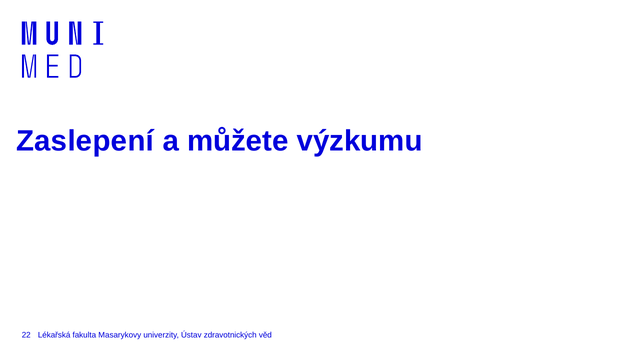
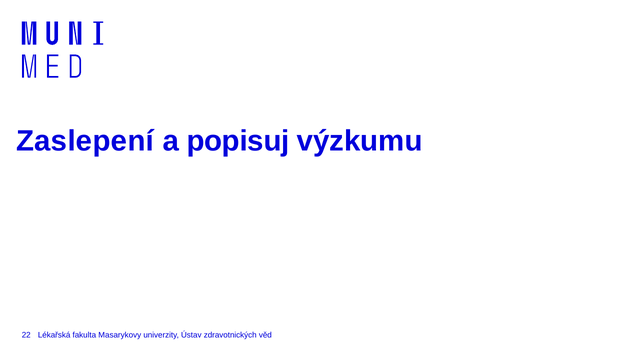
můžete: můžete -> popisuj (238, 141)
